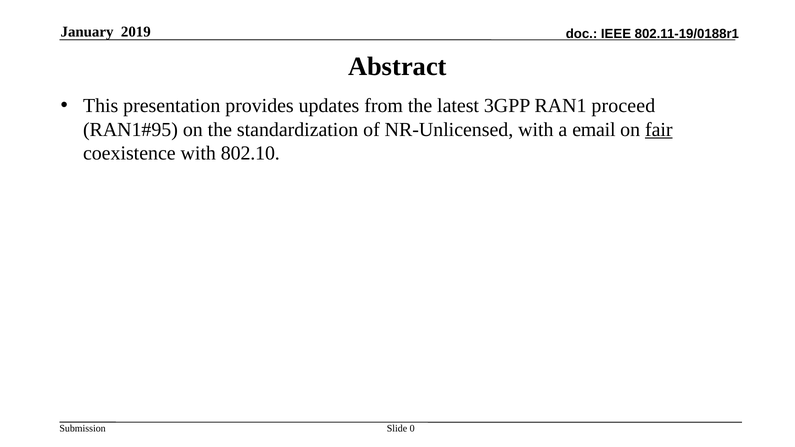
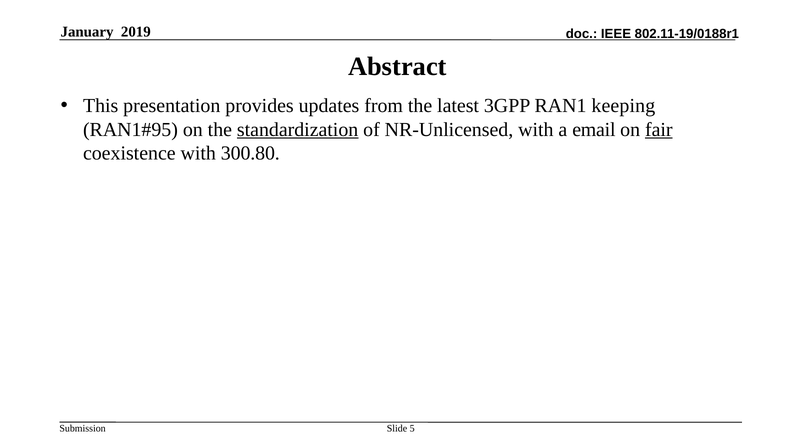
proceed: proceed -> keeping (623, 106)
standardization underline: none -> present (298, 130)
802.10: 802.10 -> 300.80 (250, 153)
0: 0 -> 5 (412, 429)
